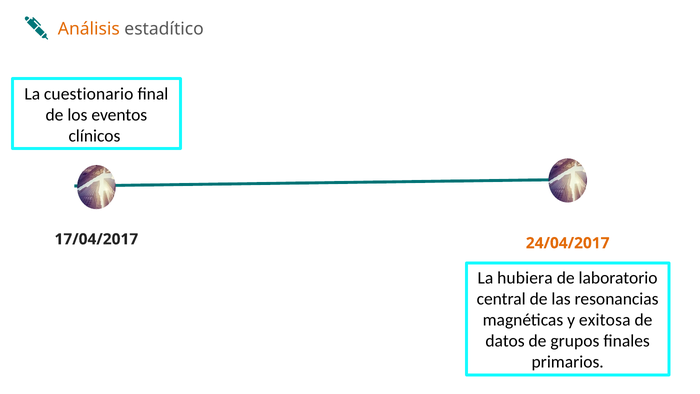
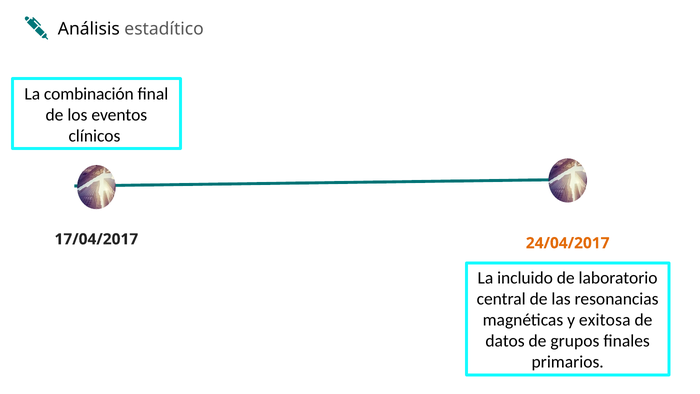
Análisis colour: orange -> black (89, 29)
cuestionario: cuestionario -> combinación (89, 94)
hubiera: hubiera -> incluido (525, 278)
